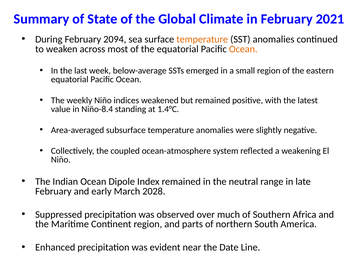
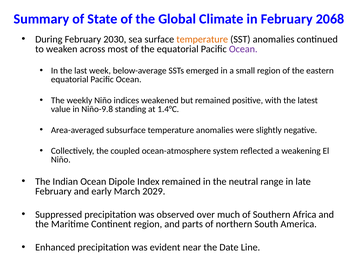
2021: 2021 -> 2068 (330, 19)
2094: 2094 -> 2030 (115, 39)
Ocean colour: orange -> purple (243, 49)
Niño-8.4: Niño-8.4 -> Niño-9.8 (97, 109)
2028: 2028 -> 2029 (154, 191)
